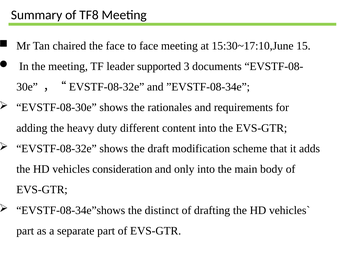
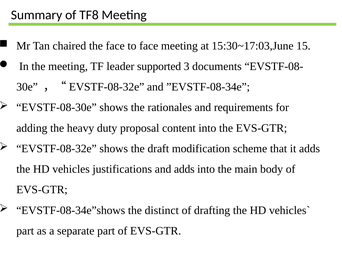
15:30~17:10,June: 15:30~17:10,June -> 15:30~17:03,June (253, 46)
different: different -> proposal (140, 128)
consideration: consideration -> justifications (122, 169)
and only: only -> adds (184, 169)
